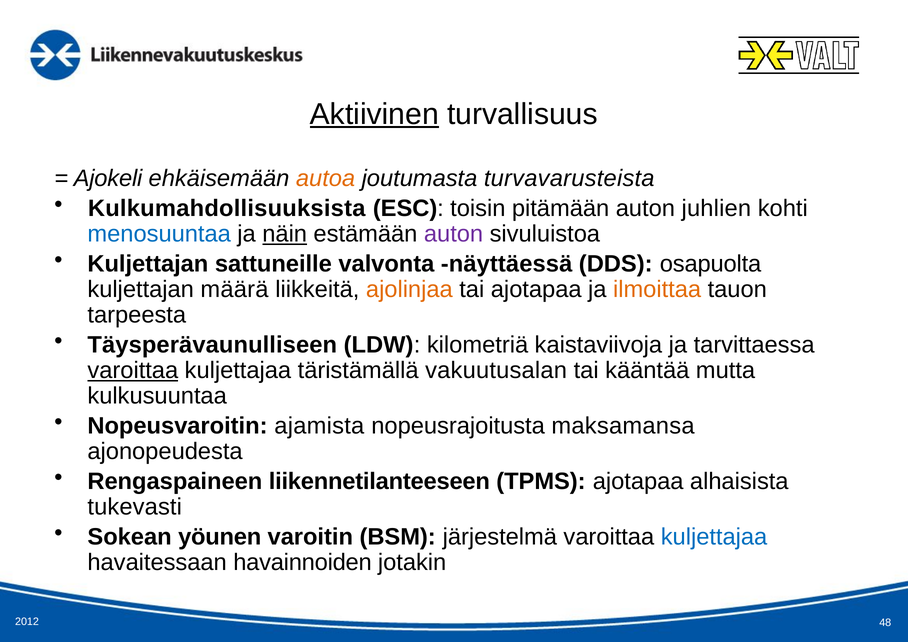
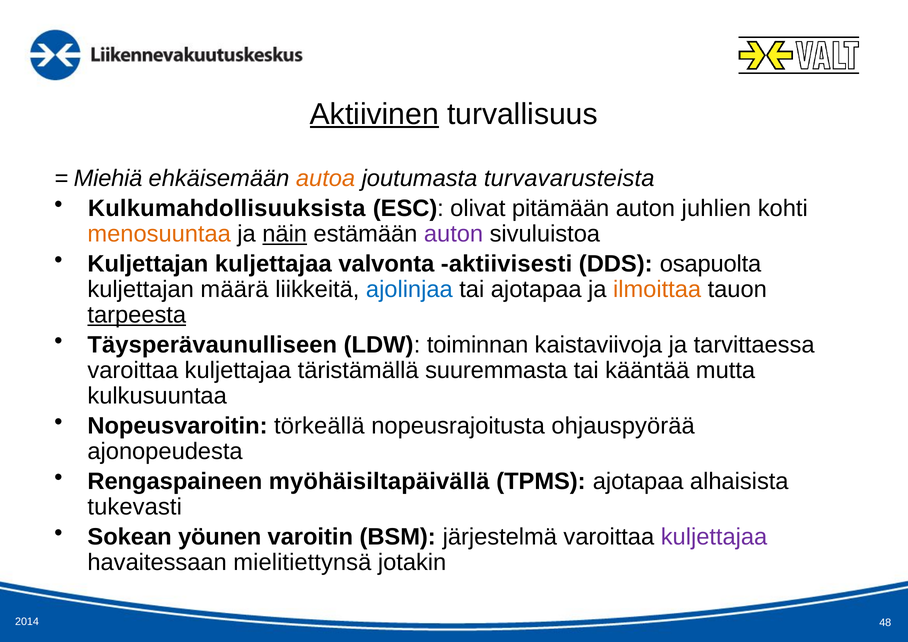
Ajokeli: Ajokeli -> Miehiä (108, 178)
toisin: toisin -> olivat (478, 208)
menosuuntaa colour: blue -> orange (159, 234)
Kuljettajan sattuneille: sattuneille -> kuljettajaa (273, 264)
näyttäessä: näyttäessä -> aktiivisesti (507, 264)
ajolinjaa colour: orange -> blue (409, 289)
tarpeesta underline: none -> present (137, 315)
kilometriä: kilometriä -> toiminnan (478, 345)
varoittaa underline: present -> none (133, 371)
vakuutusalan: vakuutusalan -> suuremmasta (496, 371)
ajamista: ajamista -> törkeällä (319, 426)
maksamansa: maksamansa -> ohjauspyörää (623, 426)
liikennetilanteeseen: liikennetilanteeseen -> myöhäisiltapäivällä (379, 481)
kuljettajaa colour: blue -> purple (714, 537)
havainnoiden: havainnoiden -> mielitiettynsä (302, 563)
2012: 2012 -> 2014 (27, 622)
